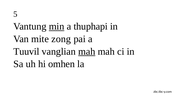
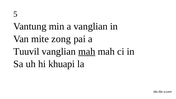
min underline: present -> none (57, 26)
a thuphapi: thuphapi -> vanglian (91, 26)
omhen: omhen -> khuapi (62, 64)
